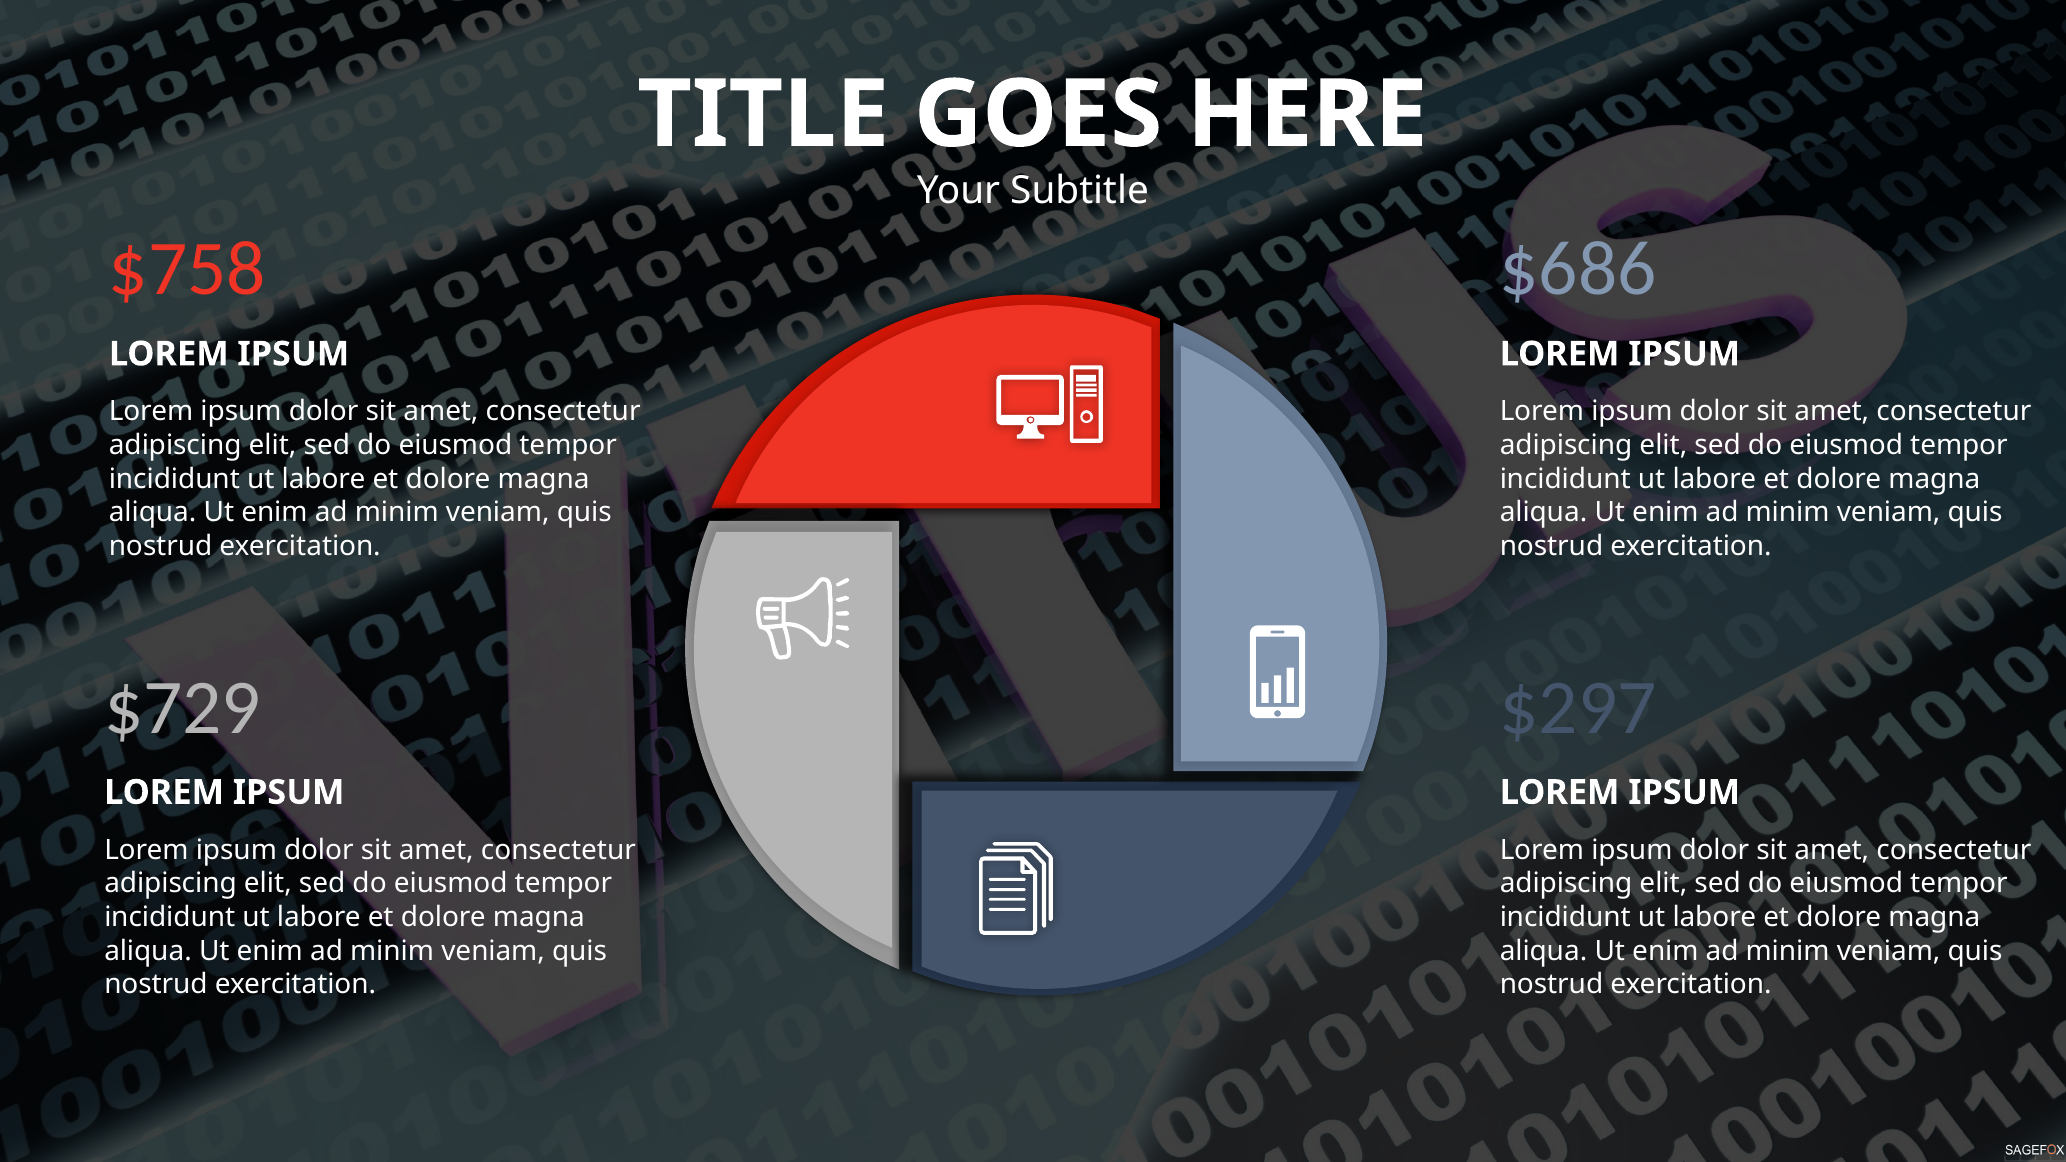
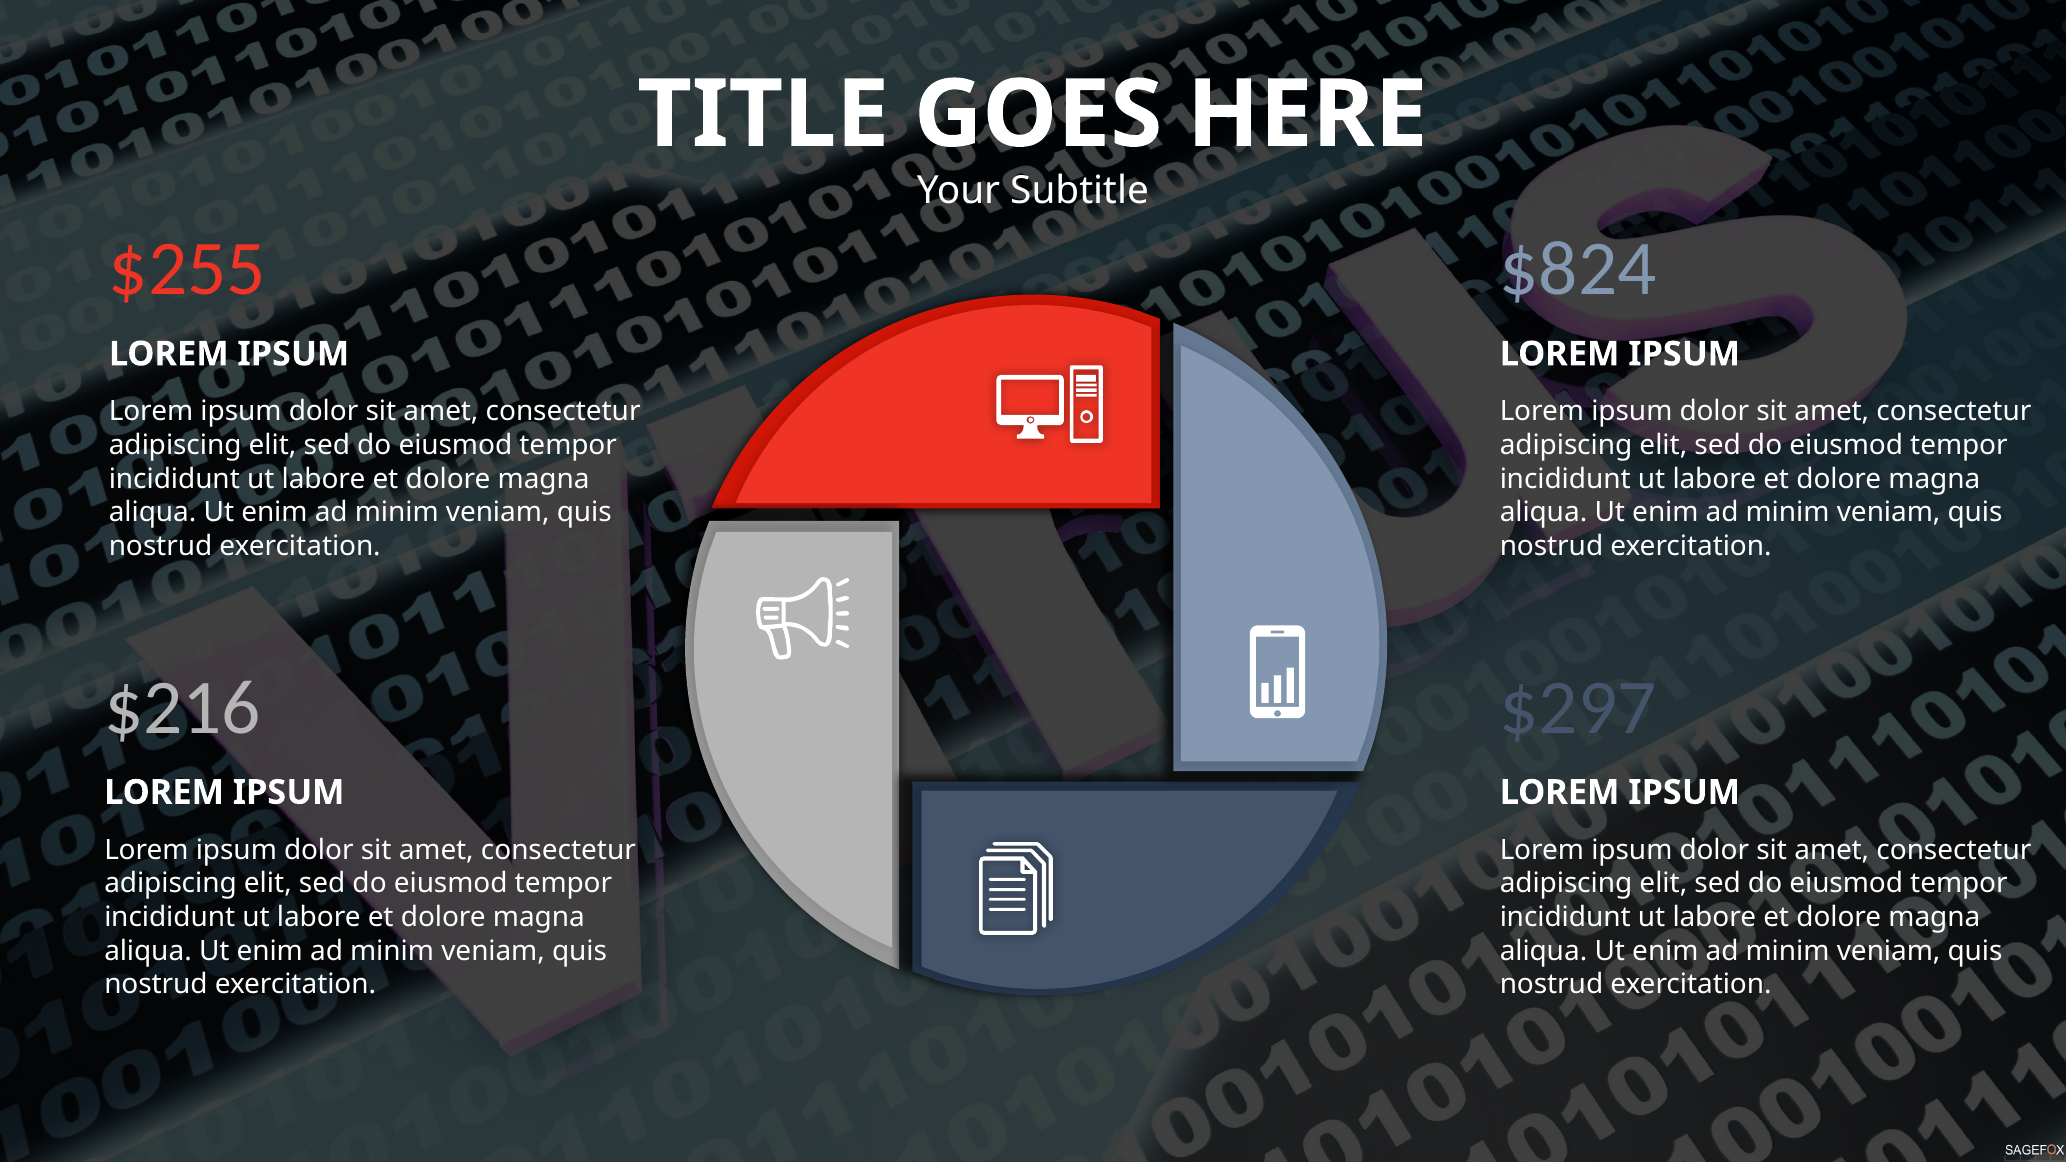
$758: $758 -> $255 (187, 269)
$686: $686 -> $824 (1578, 269)
$729: $729 -> $216 (183, 708)
